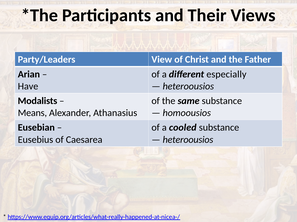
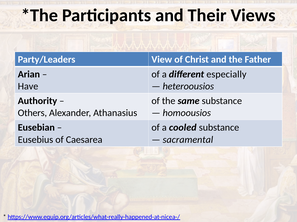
Modalists: Modalists -> Authority (37, 101)
Means: Means -> Others (32, 113)
heteroousios: heteroousios -> sacramental (188, 140)
